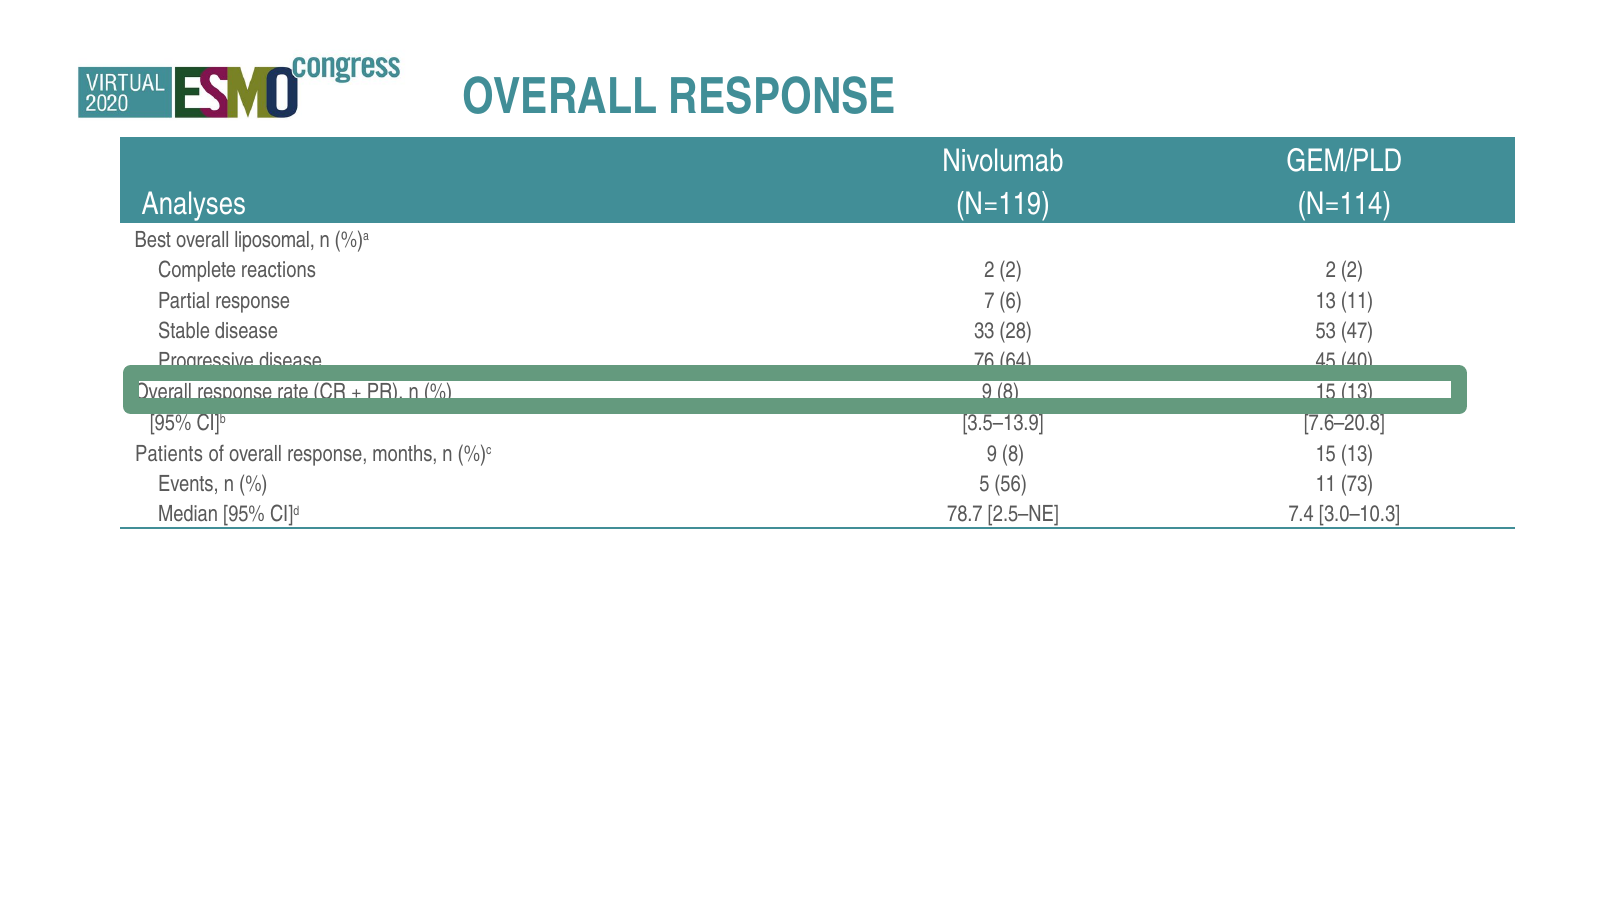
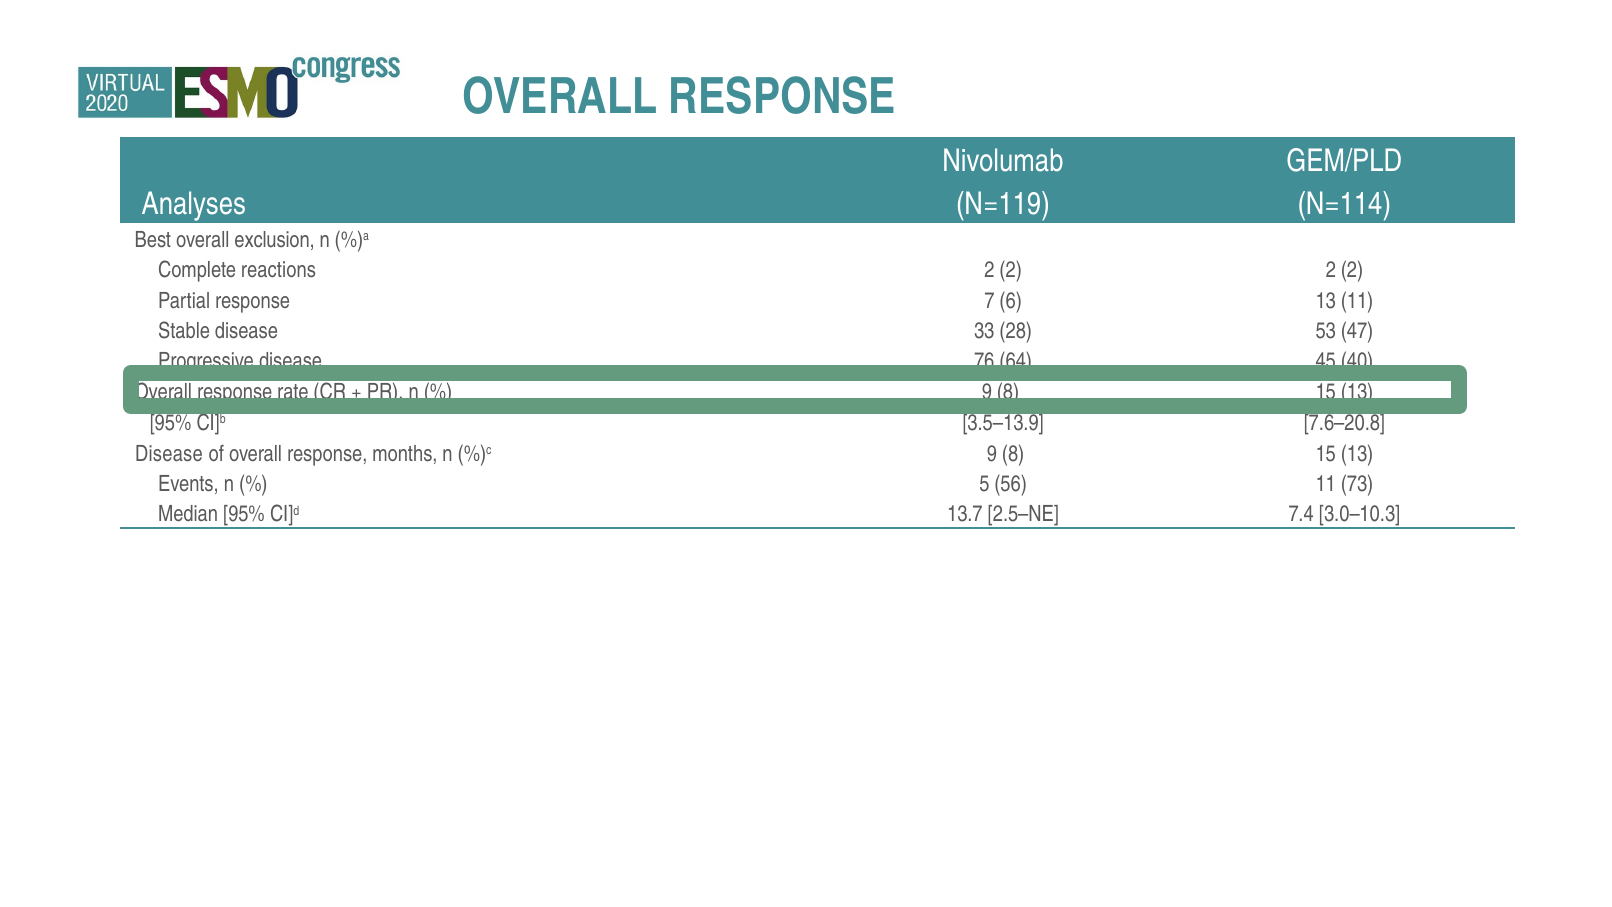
liposomal: liposomal -> exclusion (275, 240)
Patients: Patients -> Disease (169, 454)
78.7: 78.7 -> 13.7 (965, 514)
